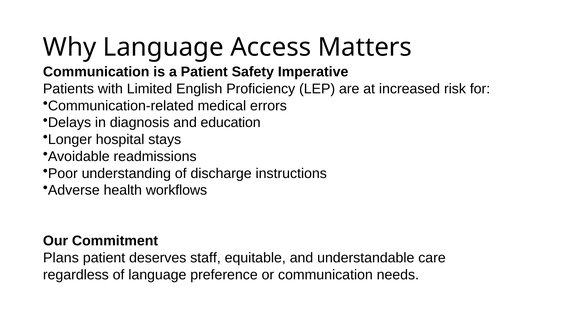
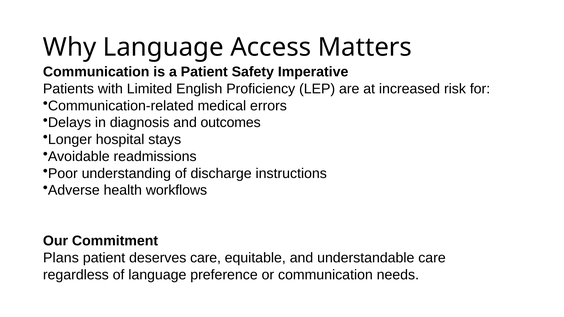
education: education -> outcomes (231, 123)
deserves staff: staff -> care (206, 258)
